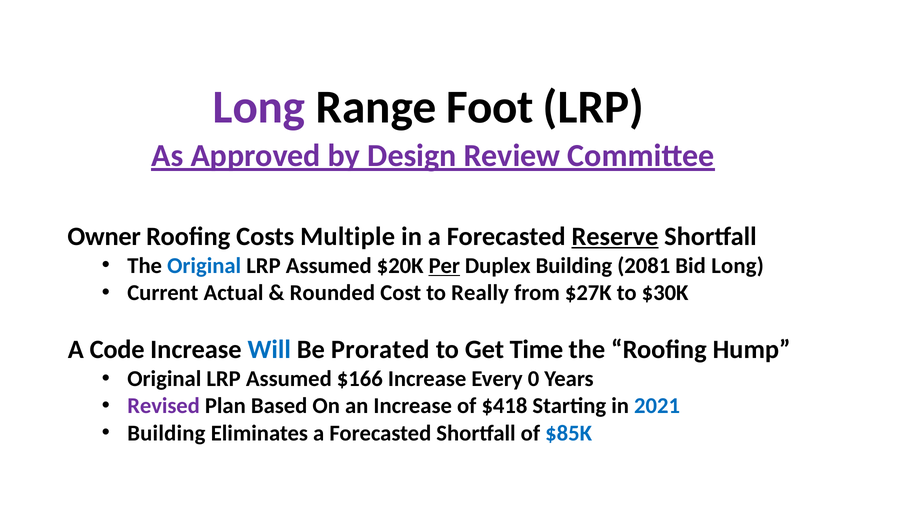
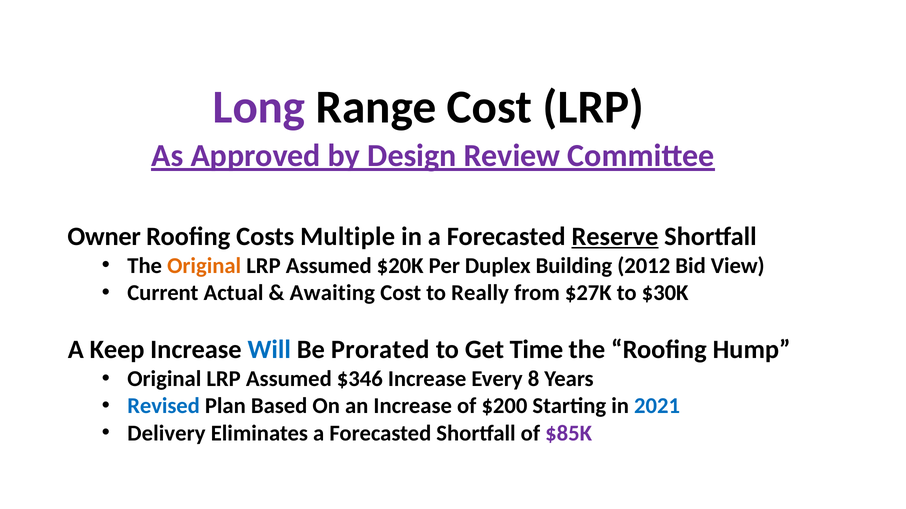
Range Foot: Foot -> Cost (490, 108)
Original colour: blue -> orange (204, 266)
Per underline: present -> none (444, 266)
2081: 2081 -> 2012 (644, 266)
Bid Long: Long -> View (738, 266)
Rounded: Rounded -> Awaiting (332, 293)
Code: Code -> Keep (117, 350)
$166: $166 -> $346 (360, 379)
0: 0 -> 8 (534, 379)
Revised colour: purple -> blue (164, 407)
$418: $418 -> $200 (504, 407)
Building: Building -> Delivery (166, 434)
$85K colour: blue -> purple (569, 434)
